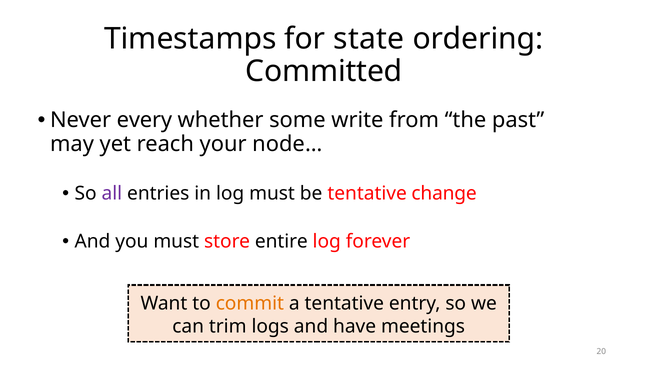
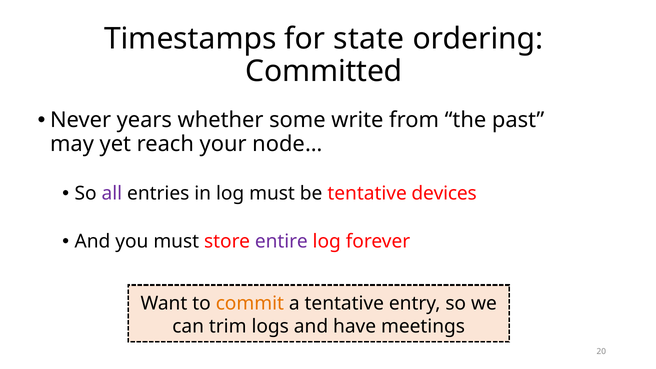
every: every -> years (144, 120)
change: change -> devices (444, 193)
entire colour: black -> purple (281, 242)
